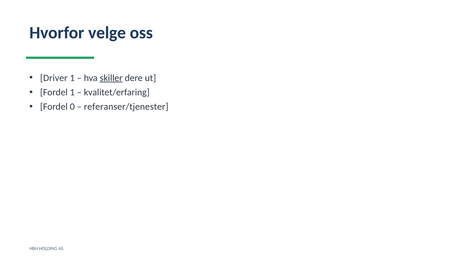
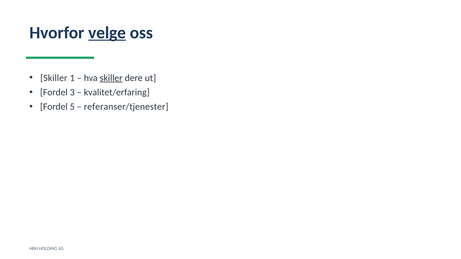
velge underline: none -> present (107, 33)
Driver: Driver -> Skiller (54, 78)
Fordel 1: 1 -> 3 (72, 92)
0: 0 -> 5 (72, 107)
